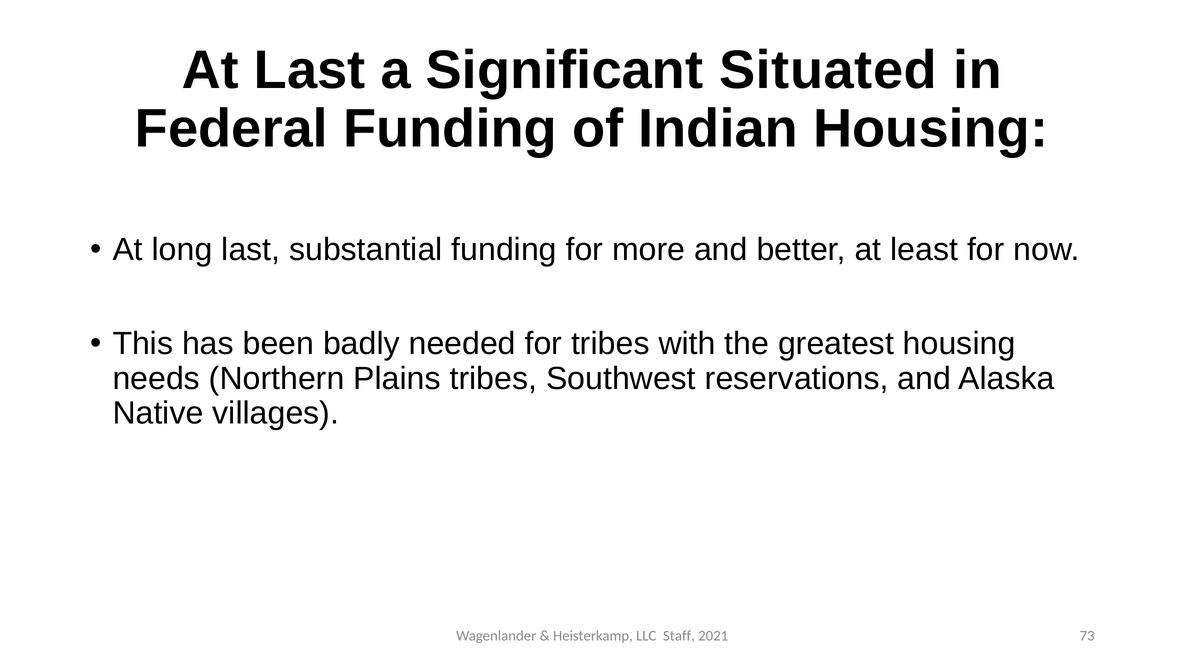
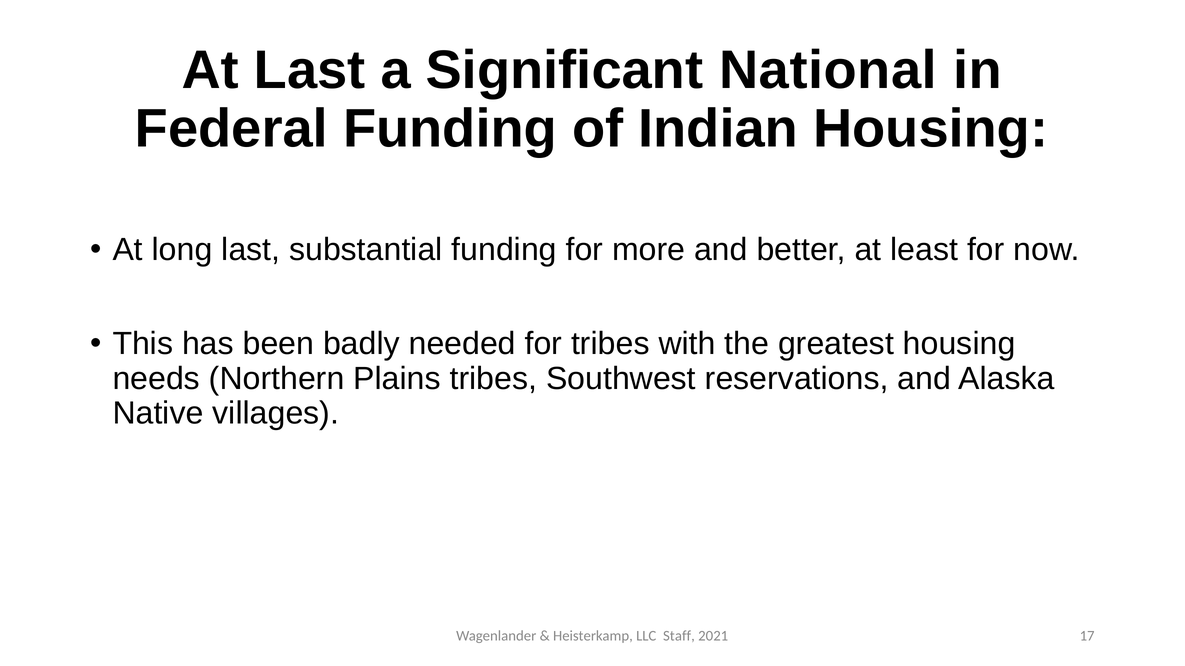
Situated: Situated -> National (828, 70)
73: 73 -> 17 (1087, 636)
